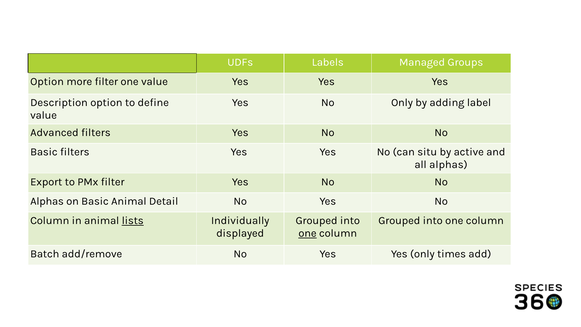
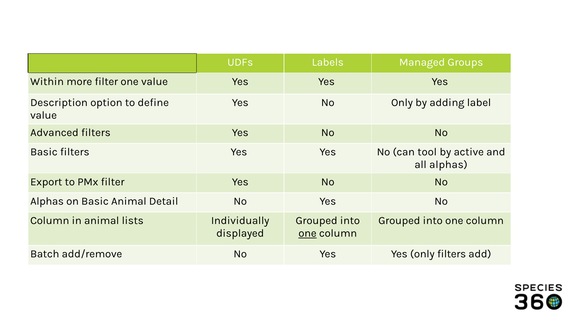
Option: Option -> Within (47, 81)
situ: situ -> tool (427, 152)
lists underline: present -> none (133, 220)
only times: times -> filters (452, 254)
